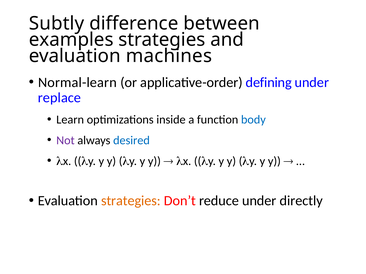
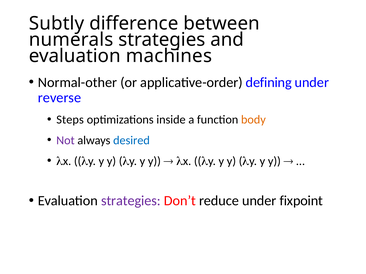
examples: examples -> numerals (71, 40)
Normal-learn: Normal-learn -> Normal-other (78, 83)
replace: replace -> reverse (60, 98)
Learn: Learn -> Steps (70, 120)
body colour: blue -> orange (253, 120)
strategies colour: orange -> purple (131, 201)
directly: directly -> fixpoint (301, 201)
